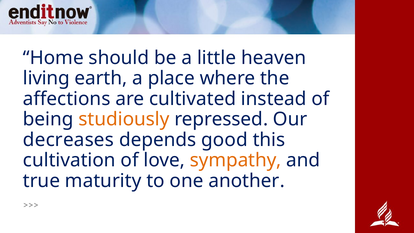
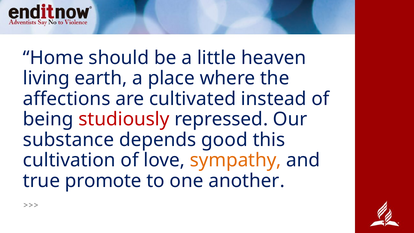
studiously colour: orange -> red (124, 119)
decreases: decreases -> substance (69, 140)
maturity: maturity -> promote (103, 181)
